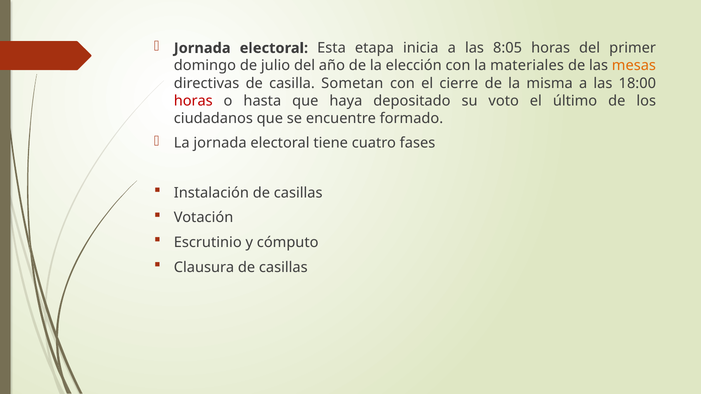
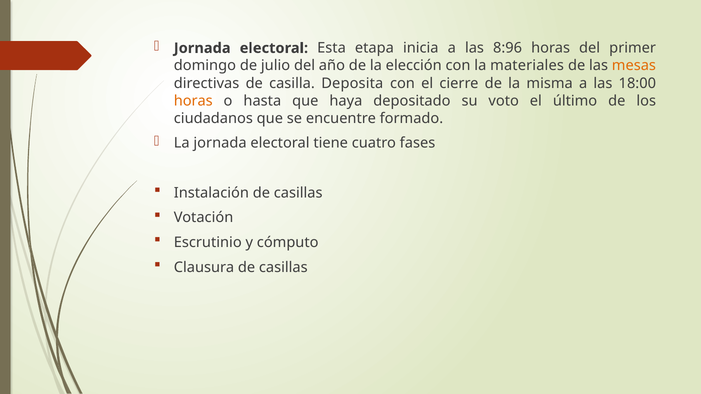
8:05: 8:05 -> 8:96 (508, 48)
Sometan: Sometan -> Deposita (352, 83)
horas colour: red -> orange (193, 101)
